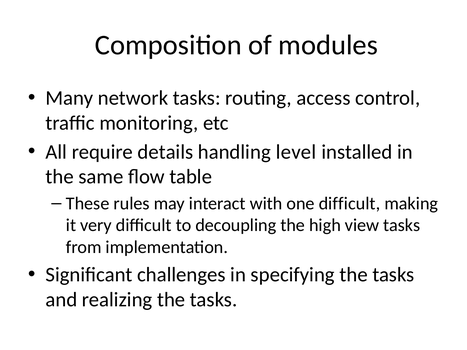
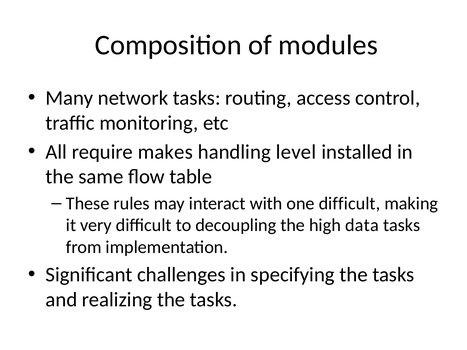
details: details -> makes (165, 152)
view: view -> data (362, 225)
